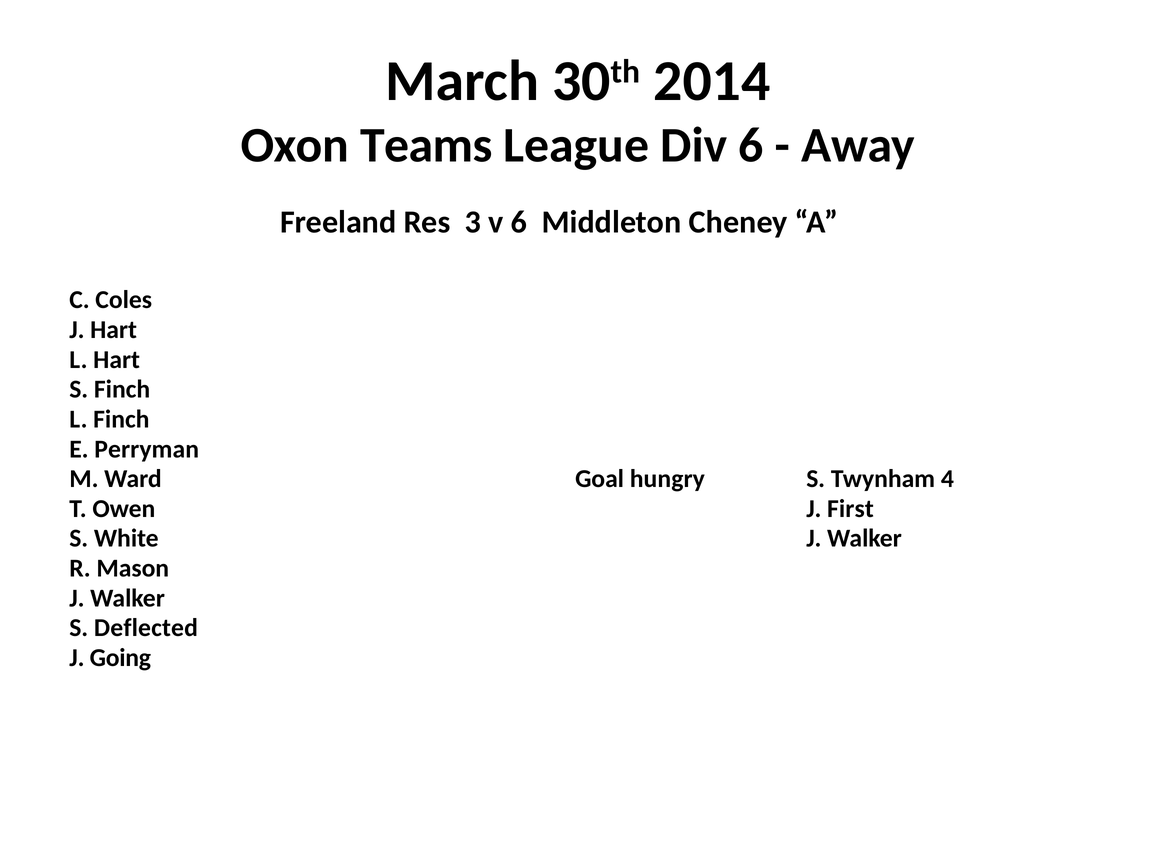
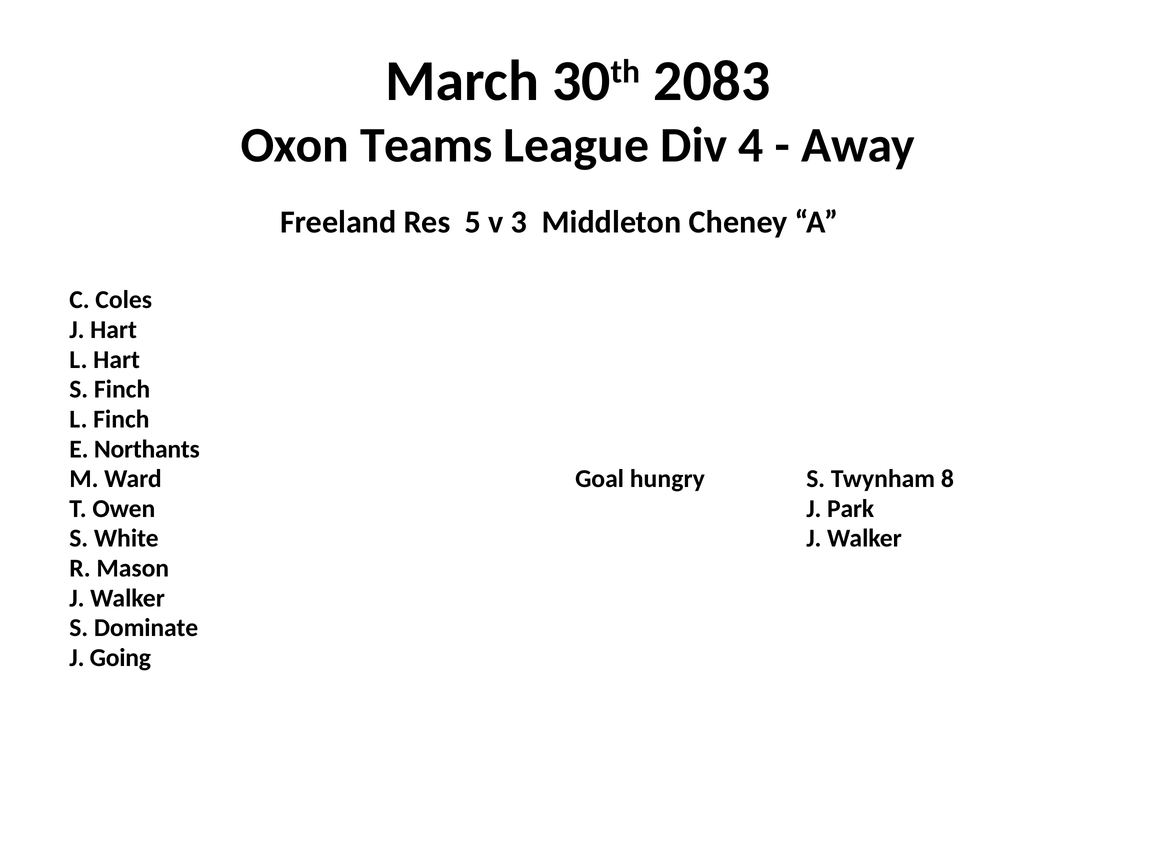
2014: 2014 -> 2083 (712, 81)
Div 6: 6 -> 4 (751, 145)
3: 3 -> 5 (473, 222)
v 6: 6 -> 3 (519, 222)
Perryman: Perryman -> Northants (147, 449)
4: 4 -> 8 (947, 479)
First: First -> Park (851, 509)
Deflected: Deflected -> Dominate (146, 628)
